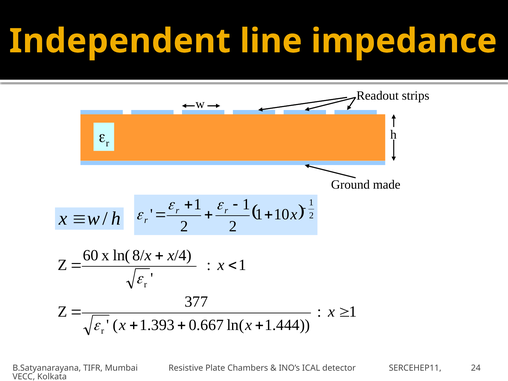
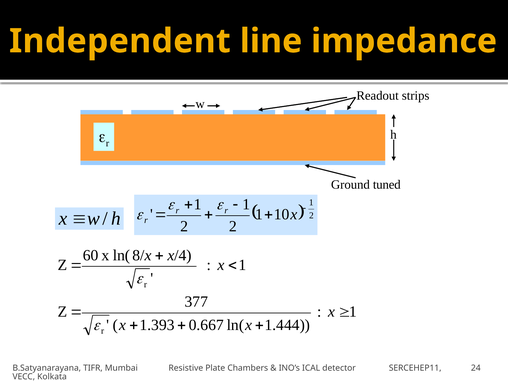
made: made -> tuned (387, 185)
